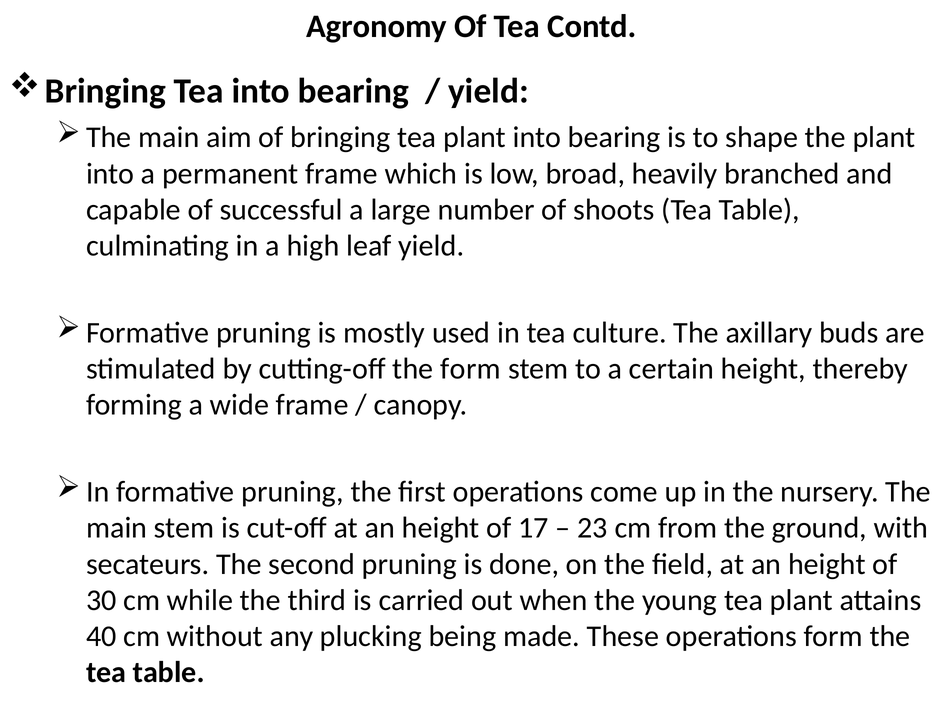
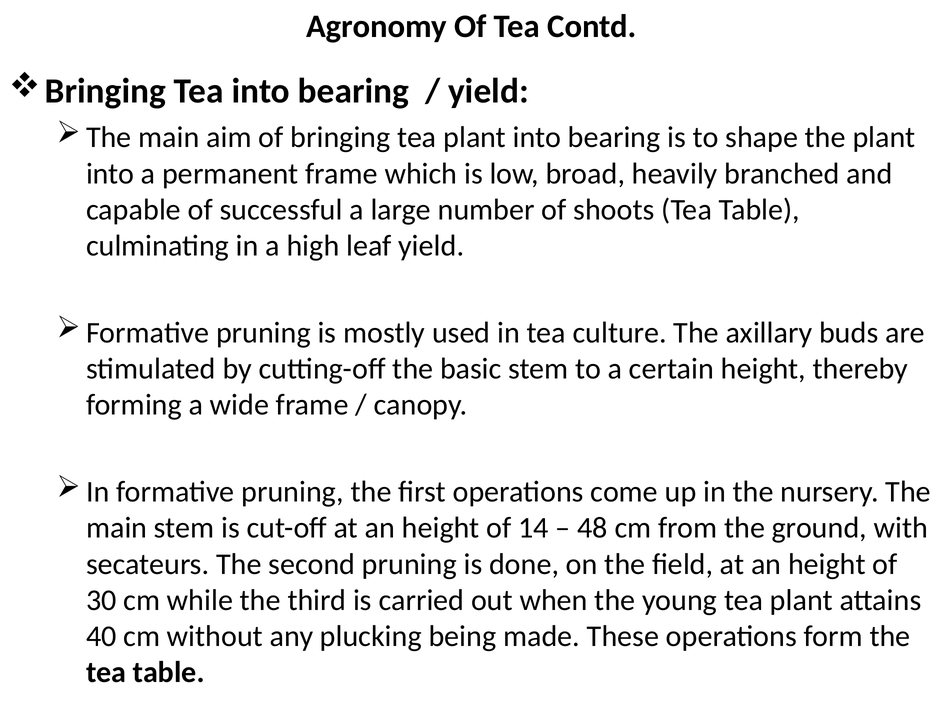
the form: form -> basic (471, 369)
17: 17 -> 14 (533, 528)
23: 23 -> 48 (592, 528)
